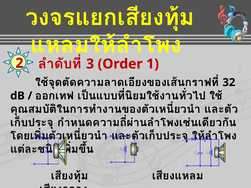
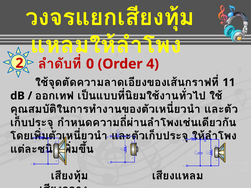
3: 3 -> 0 (90, 64)
1: 1 -> 4 (153, 64)
32: 32 -> 11 (229, 83)
